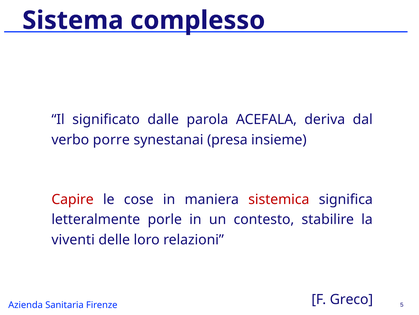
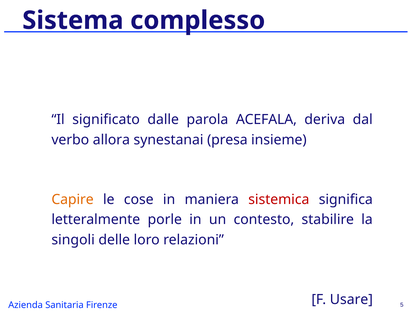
porre: porre -> allora (111, 140)
Capire colour: red -> orange (73, 199)
viventi: viventi -> singoli (73, 239)
Greco: Greco -> Usare (351, 299)
